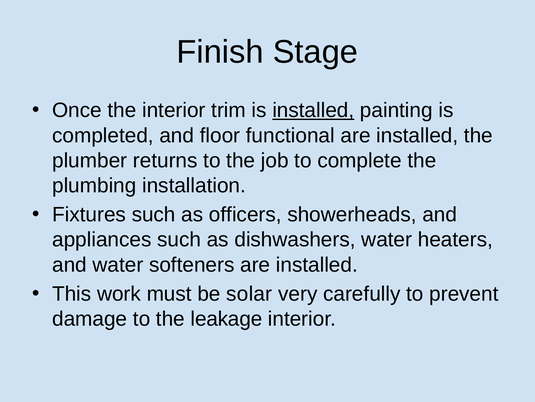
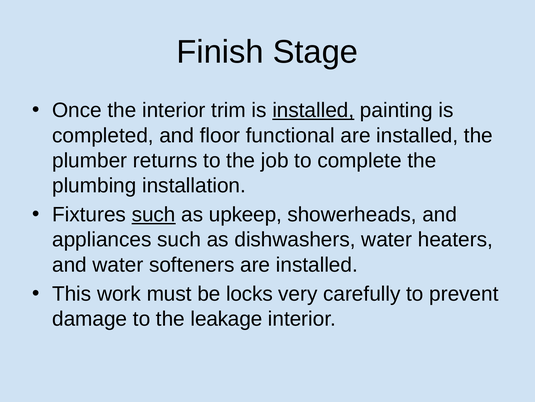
such underline: none -> present (154, 214)
officers: officers -> upkeep (245, 214)
solar: solar -> locks (249, 293)
